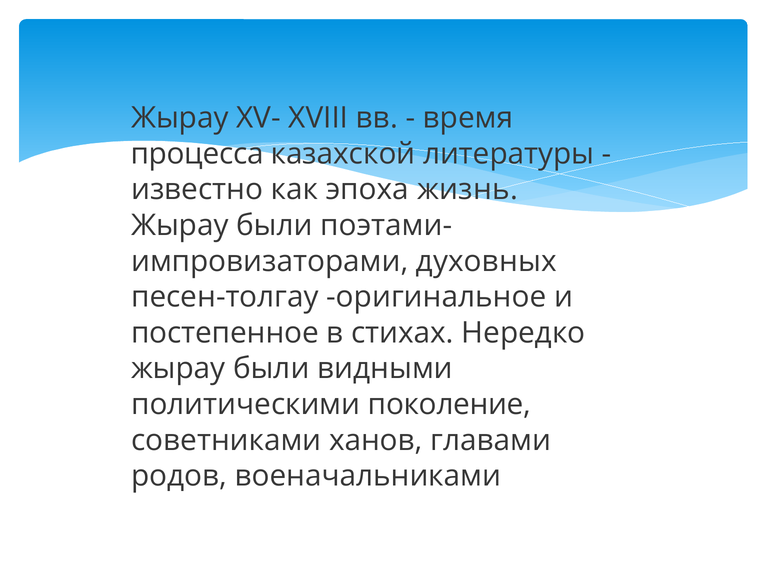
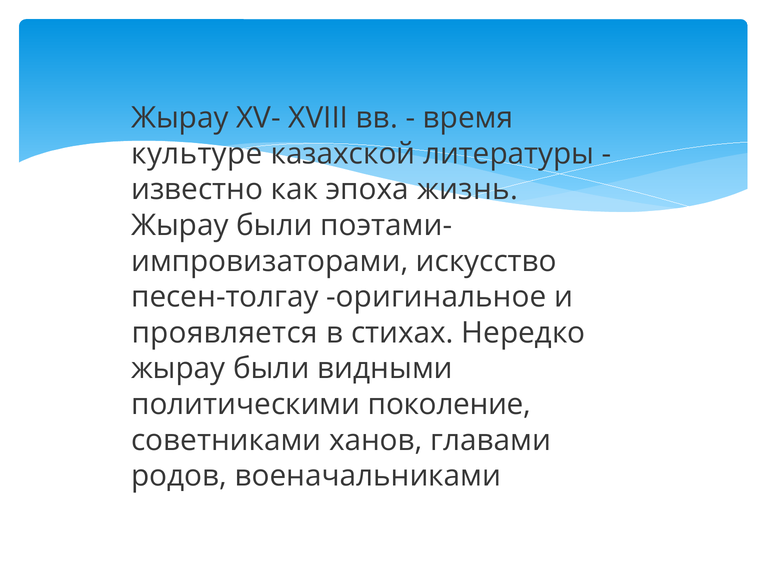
процесса: процесса -> культуре (197, 154)
духовных: духовных -> искусство (486, 261)
постепенное: постепенное -> проявляется (225, 333)
